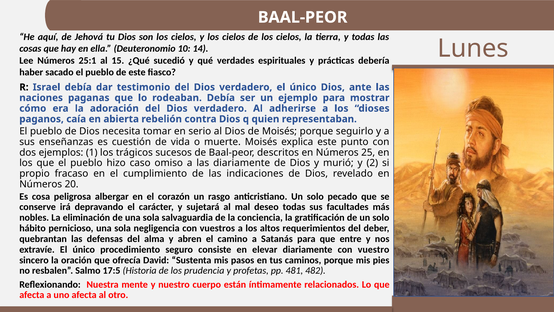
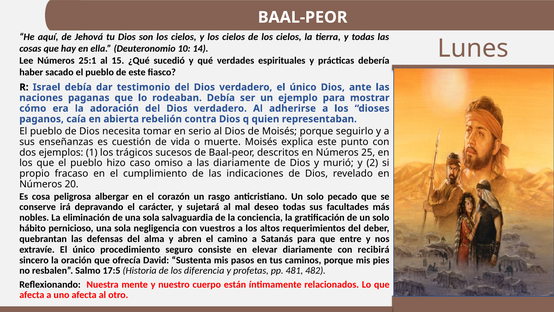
vuestro: vuestro -> recibirá (374, 249)
prudencia: prudencia -> diferencia (204, 270)
